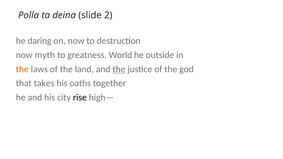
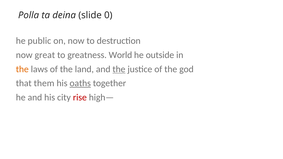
2: 2 -> 0 (108, 15)
daring: daring -> public (39, 41)
myth: myth -> great (45, 55)
takes: takes -> them (44, 83)
oaths underline: none -> present (80, 83)
rise colour: black -> red (80, 98)
